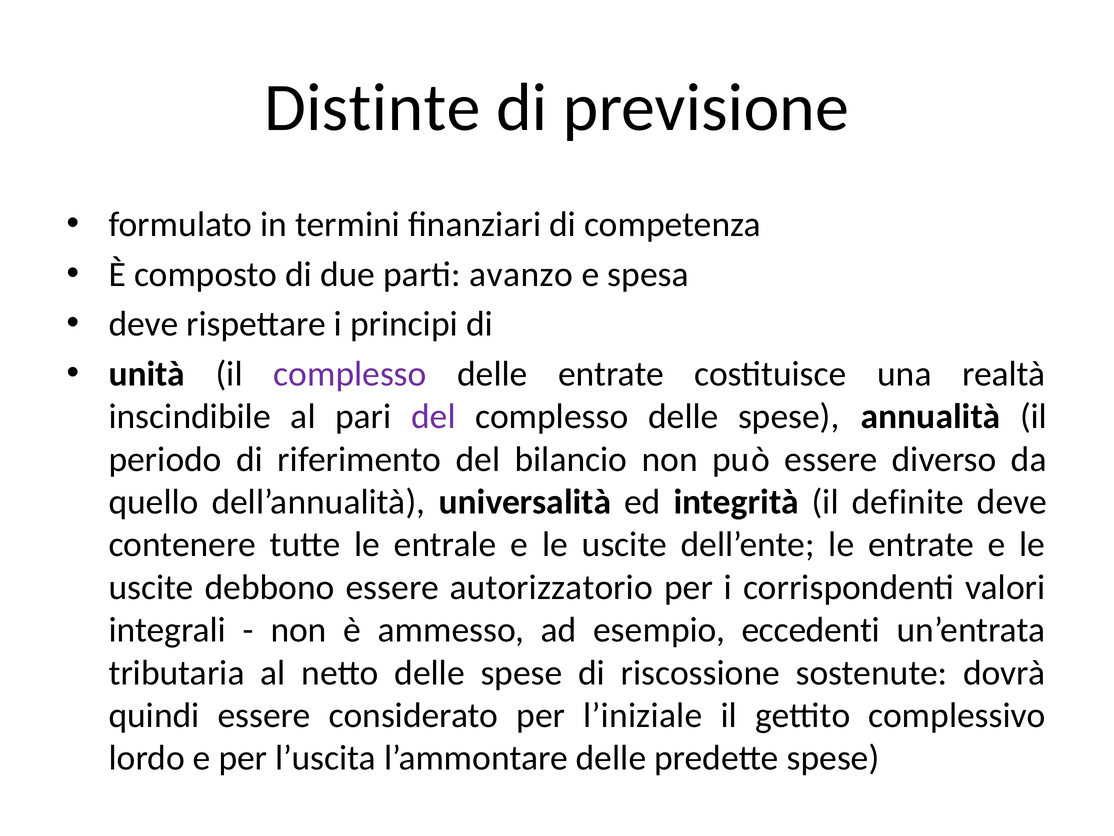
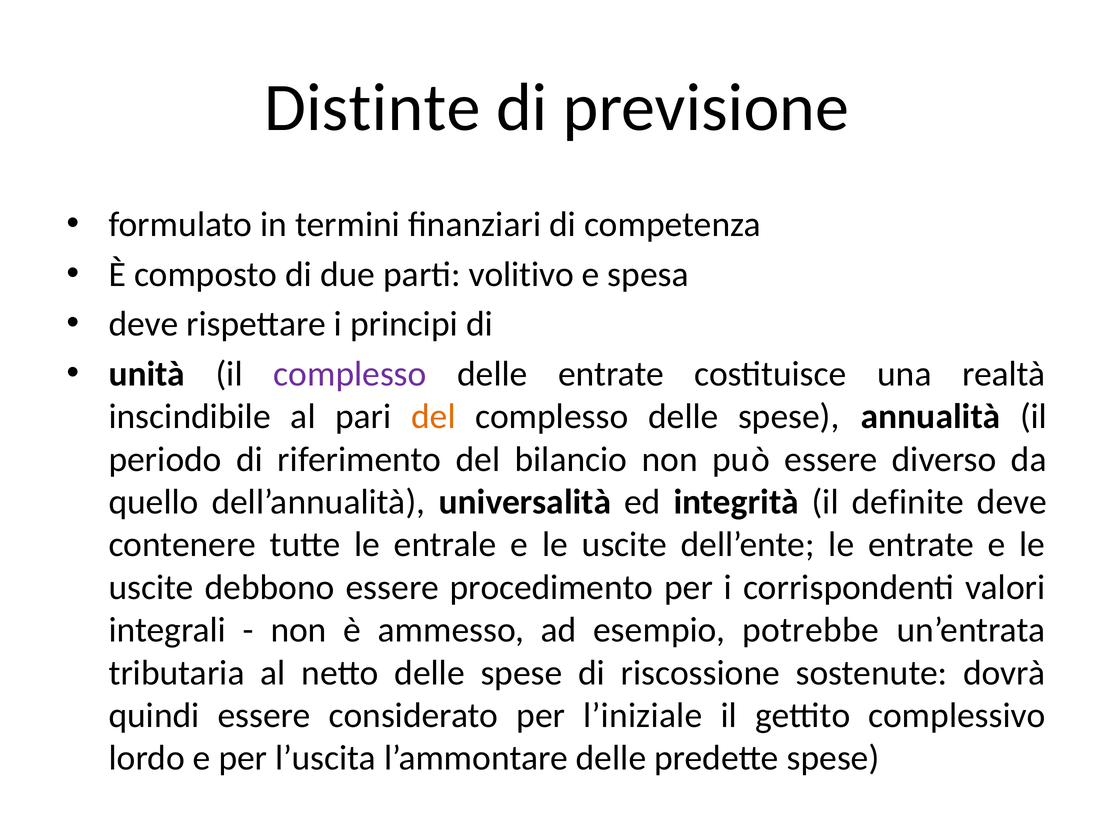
avanzo: avanzo -> volitivo (521, 274)
del colour: purple -> orange (433, 416)
autorizzatorio: autorizzatorio -> procedimento (551, 587)
eccedenti: eccedenti -> potrebbe (811, 630)
